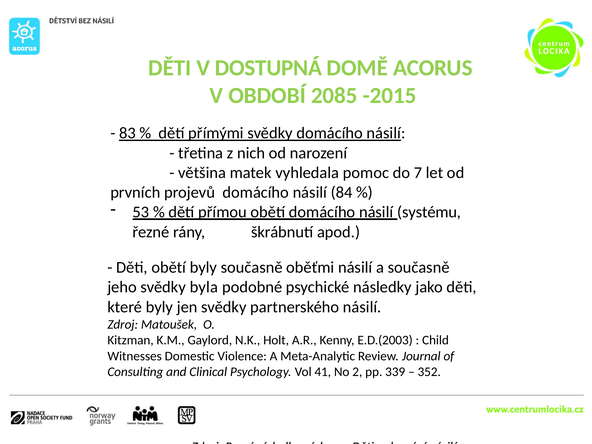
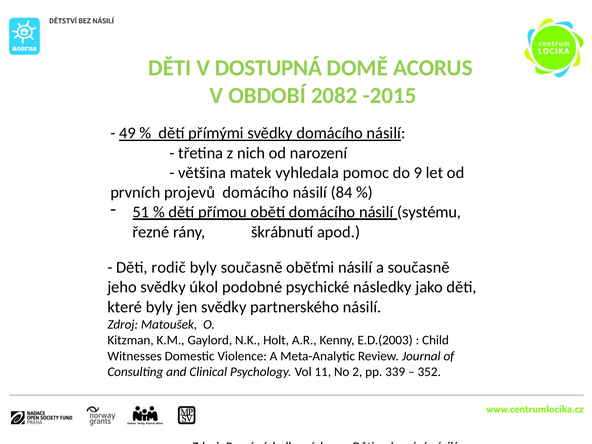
2085: 2085 -> 2082 (334, 95)
83: 83 -> 49 (127, 133)
7: 7 -> 9 (418, 173)
53: 53 -> 51 (141, 212)
Děti obětí: obětí -> rodič (169, 267)
byla: byla -> úkol (204, 287)
41: 41 -> 11 (323, 372)
